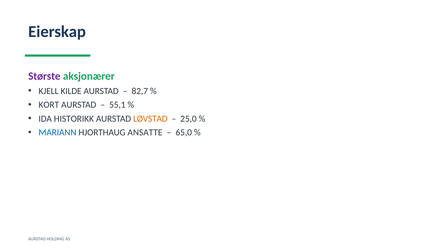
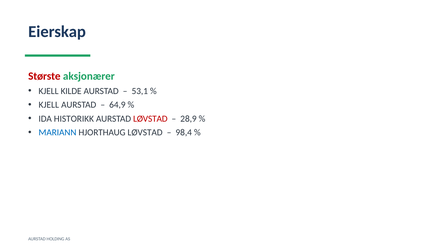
Største colour: purple -> red (44, 76)
82,7: 82,7 -> 53,1 (140, 91)
KORT: KORT -> KJELL (49, 105)
55,1: 55,1 -> 64,9 (117, 105)
LØVSTAD colour: orange -> red (150, 119)
25,0: 25,0 -> 28,9 (188, 119)
HJORTHAUG ANSATTE: ANSATTE -> LØVSTAD (145, 133)
65,0: 65,0 -> 98,4 (184, 133)
